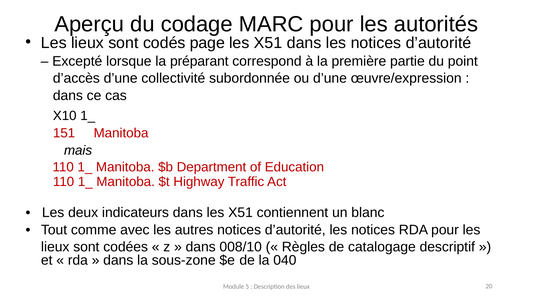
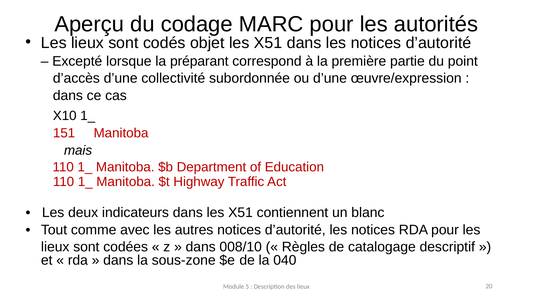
page: page -> objet (207, 43)
